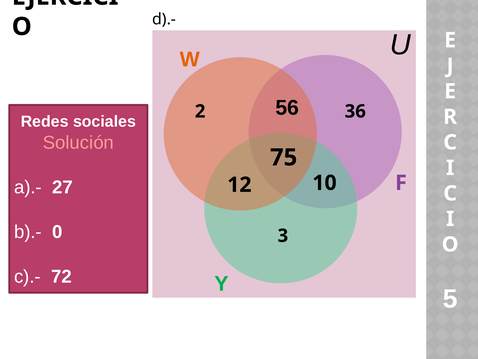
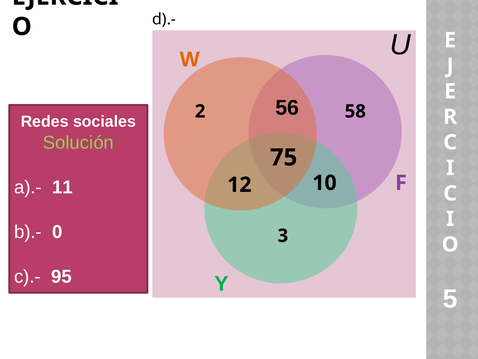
36: 36 -> 58 (355, 111)
Solución colour: pink -> light green (78, 142)
27: 27 -> 11 (62, 187)
72: 72 -> 95 (61, 276)
